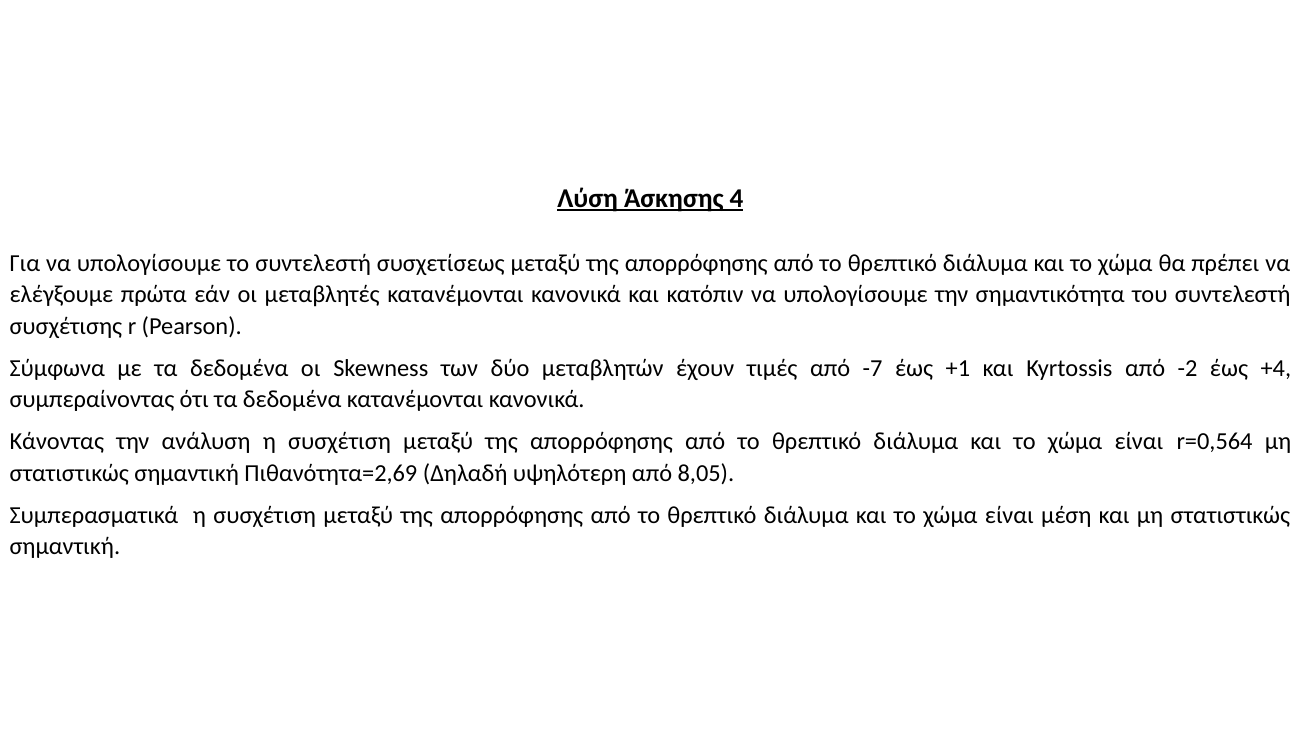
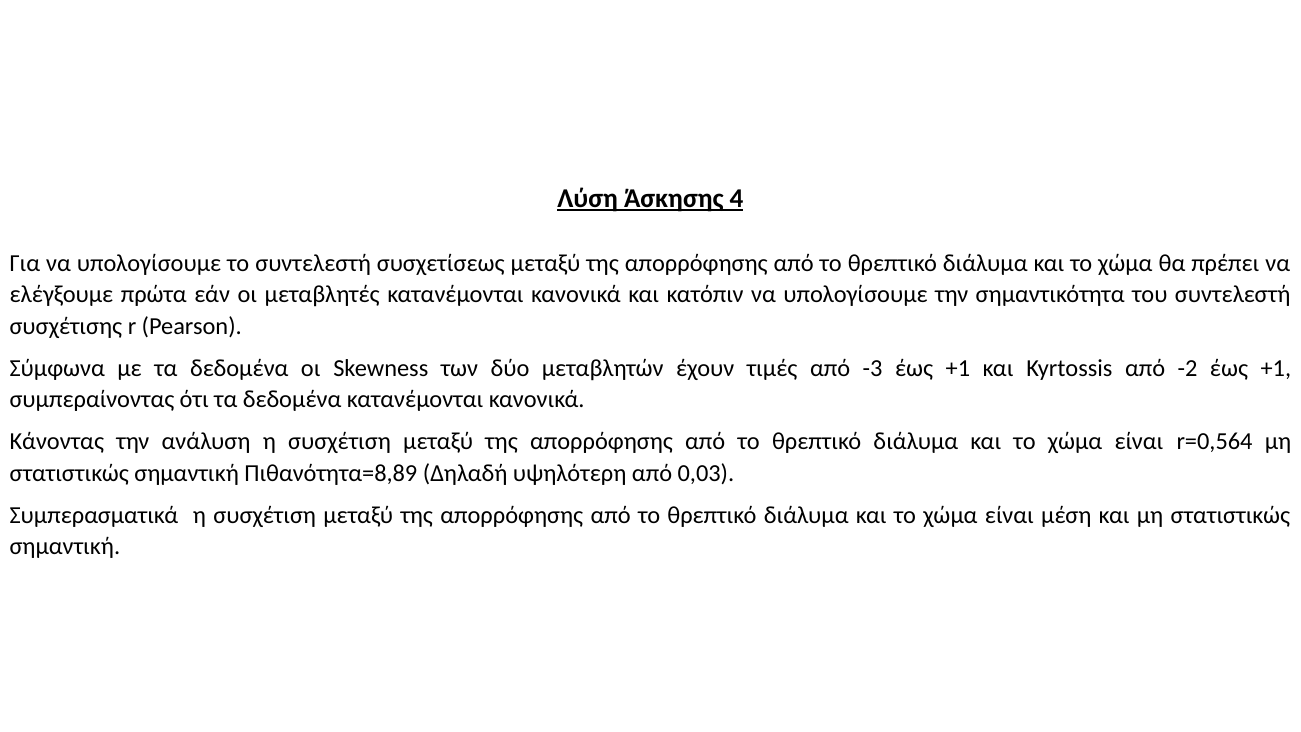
-7: -7 -> -3 (873, 368)
-2 έως +4: +4 -> +1 (1276, 368)
Πιθανότητα=2,69: Πιθανότητα=2,69 -> Πιθανότητα=8,89 (331, 473)
8,05: 8,05 -> 0,03 (706, 473)
